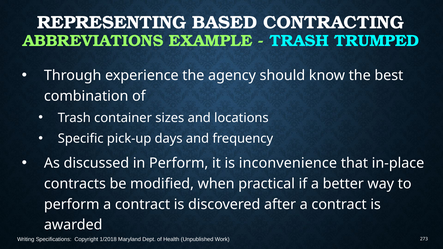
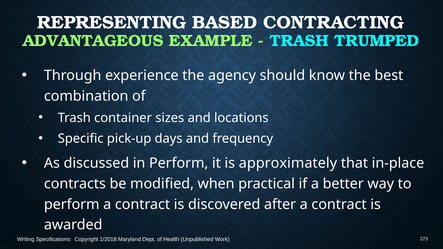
ABBREVIATIONS: ABBREVIATIONS -> ADVANTAGEOUS (93, 41)
inconvenience: inconvenience -> approximately (288, 163)
